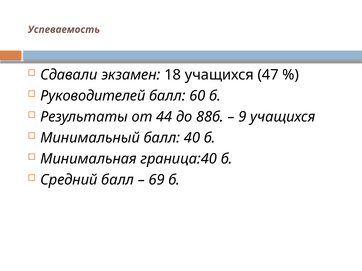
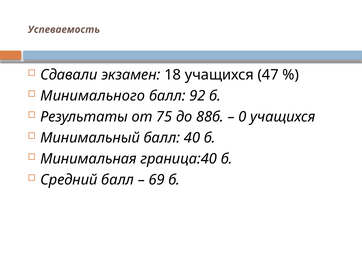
Руководителей: Руководителей -> Минимального (93, 96)
60: 60 -> 92 (197, 96)
44: 44 -> 75 (164, 117)
9: 9 -> 0 (242, 117)
